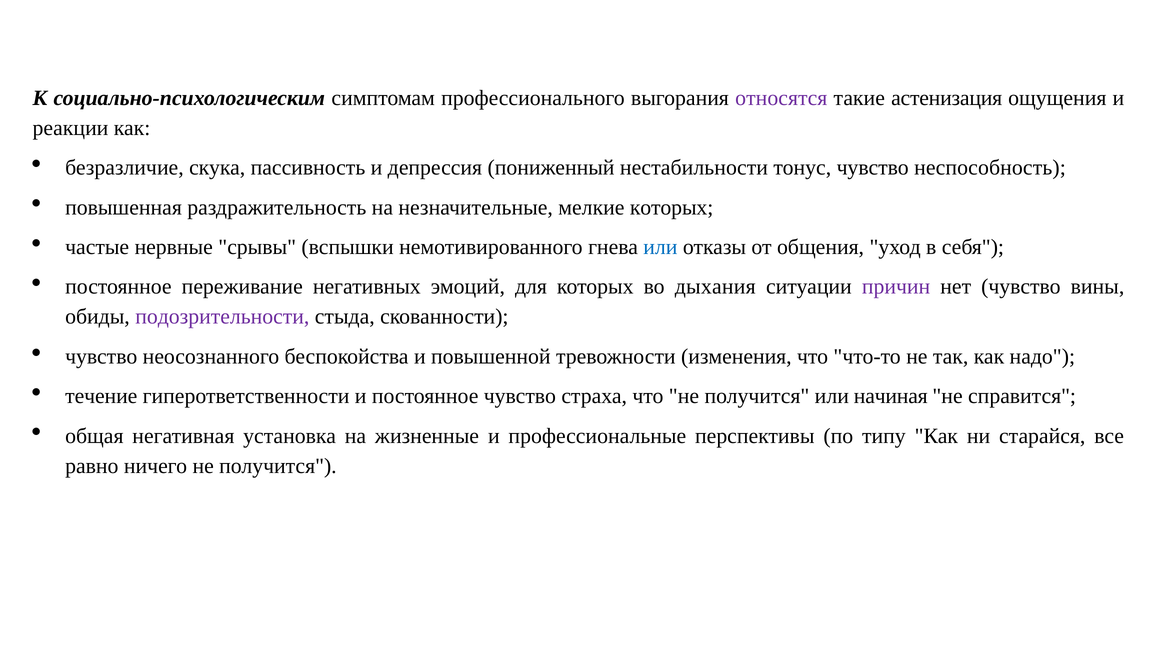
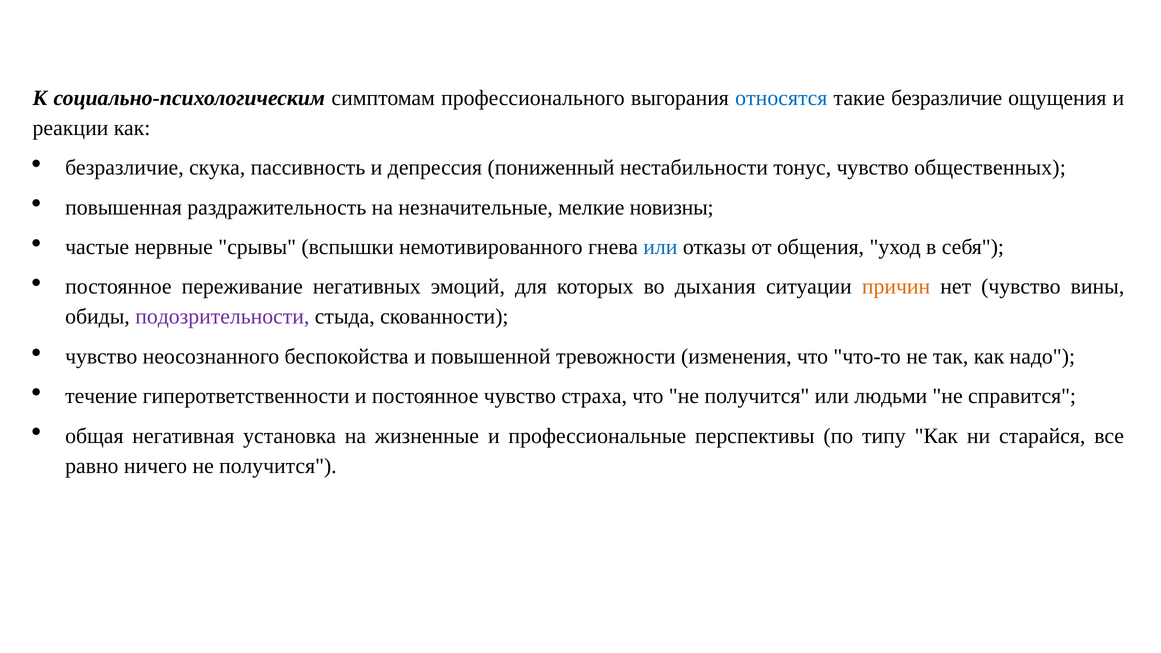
относятся colour: purple -> blue (781, 98)
такие астенизация: астенизация -> безразличие (947, 98)
неспособность: неспособность -> общественных (990, 168)
мелкие которых: которых -> новизны (672, 207)
причин colour: purple -> orange (896, 287)
начиная: начиная -> людьми (891, 396)
